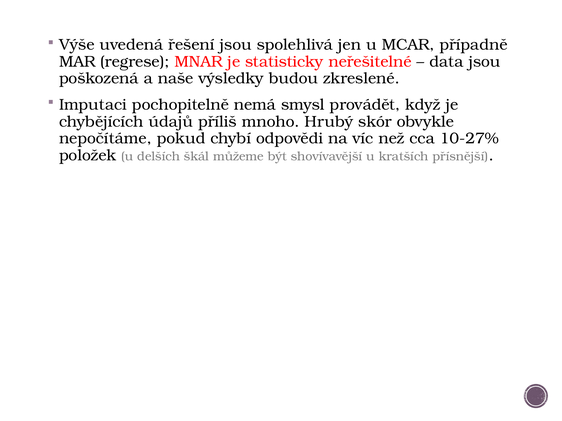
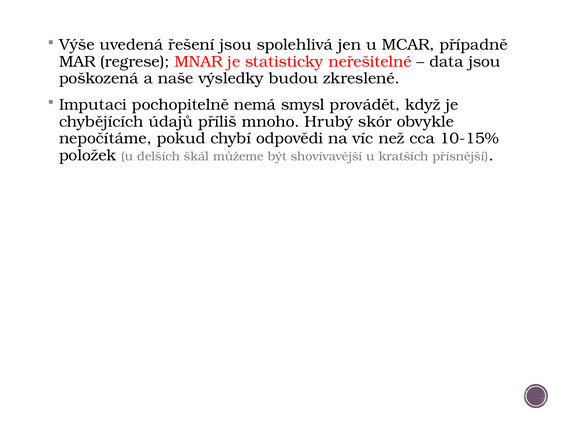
10-27%: 10-27% -> 10-15% (469, 139)
